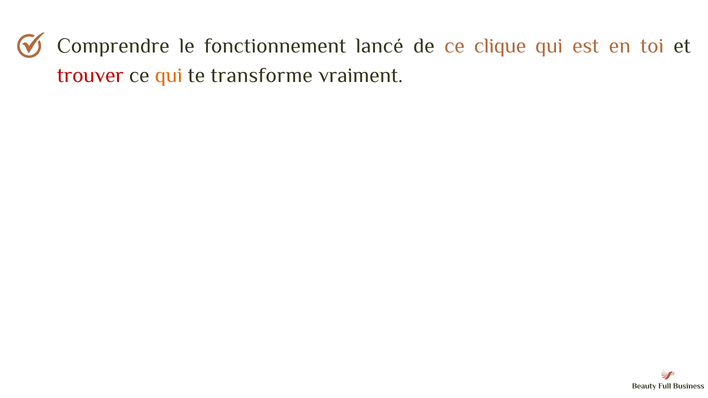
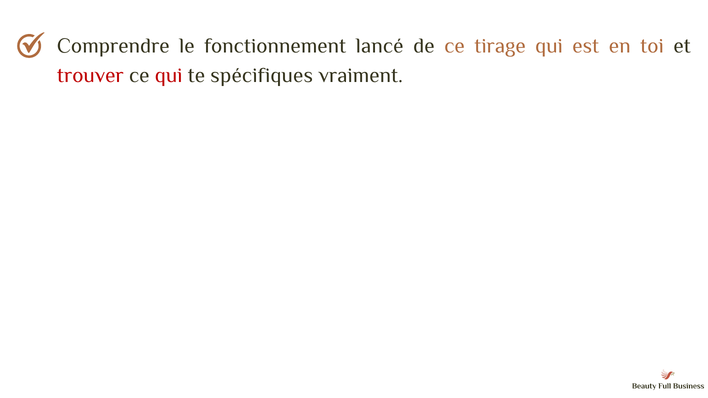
clique: clique -> tirage (500, 46)
qui colour: orange -> red (169, 75)
transforme: transforme -> spécifiques (262, 75)
